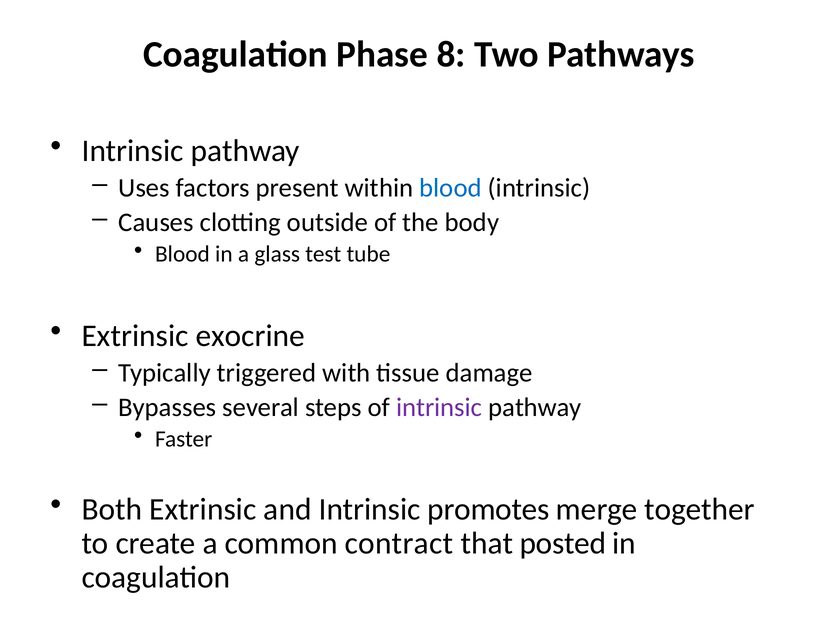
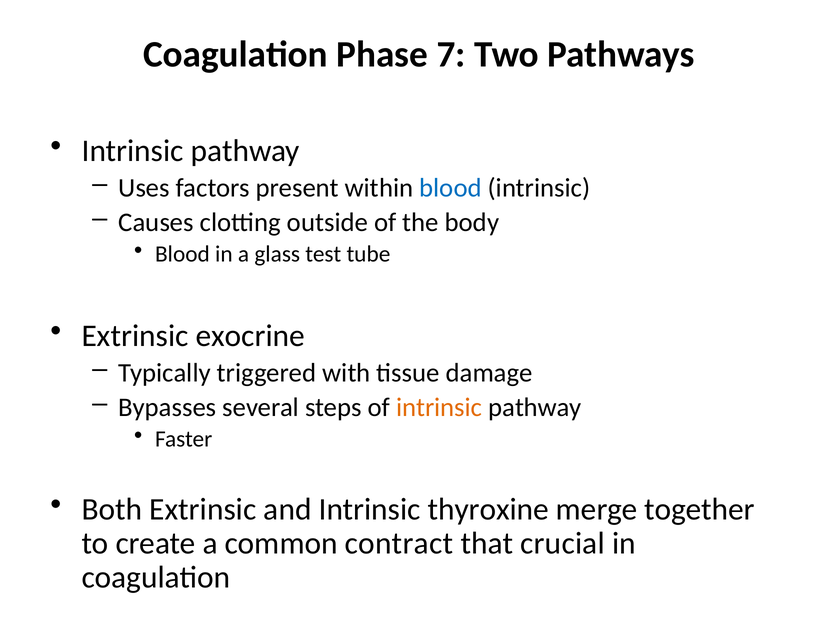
8: 8 -> 7 (451, 54)
intrinsic colour: purple -> orange (439, 407)
promotes: promotes -> thyroxine (488, 509)
posted: posted -> crucial (563, 543)
